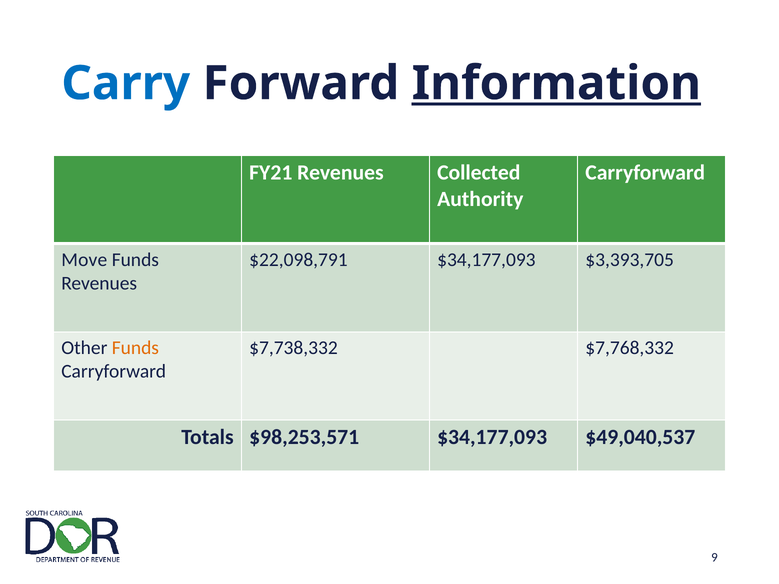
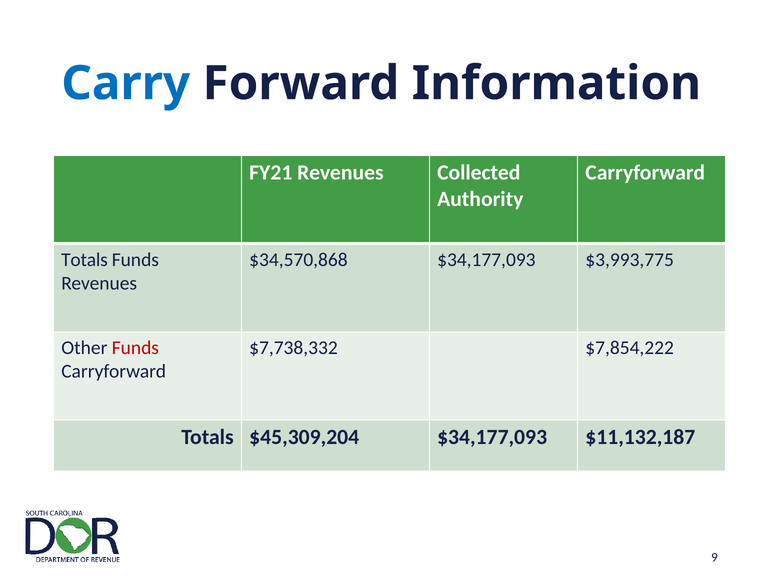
Information underline: present -> none (556, 83)
Move: Move -> Totals (84, 260)
$22,098,791: $22,098,791 -> $34,570,868 (298, 260)
$3,393,705: $3,393,705 -> $3,993,775 (630, 260)
Funds colour: orange -> red (135, 348)
$7,768,332: $7,768,332 -> $7,854,222 (630, 348)
$98,253,571: $98,253,571 -> $45,309,204 (304, 438)
$49,040,537: $49,040,537 -> $11,132,187 (640, 438)
